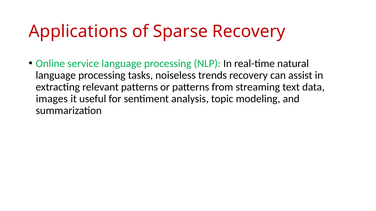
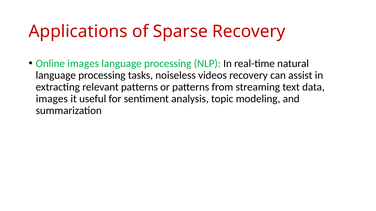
Online service: service -> images (83, 64)
trends: trends -> videos (213, 75)
